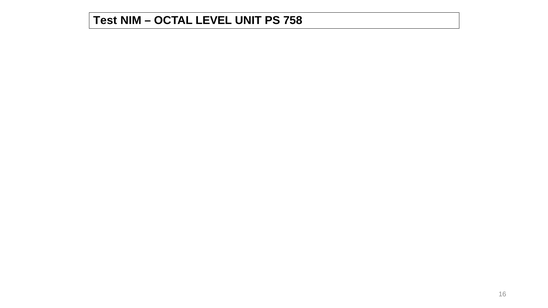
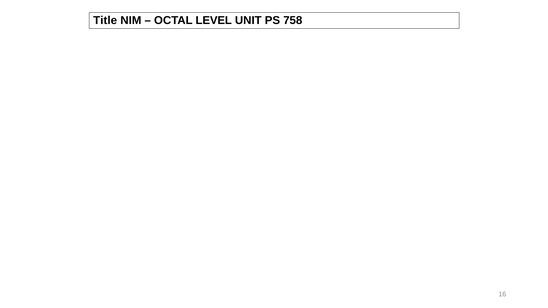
Test: Test -> Title (105, 21)
